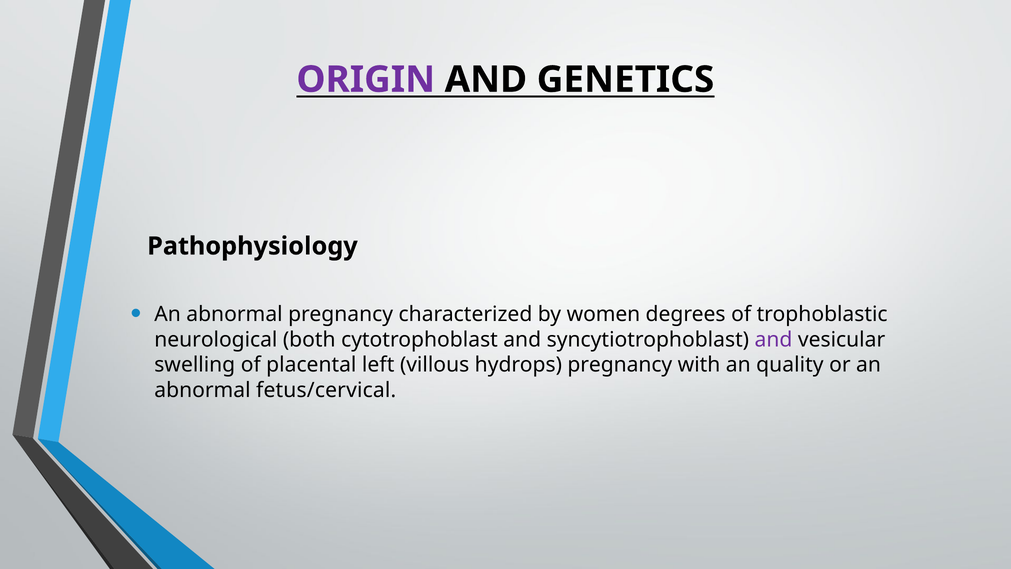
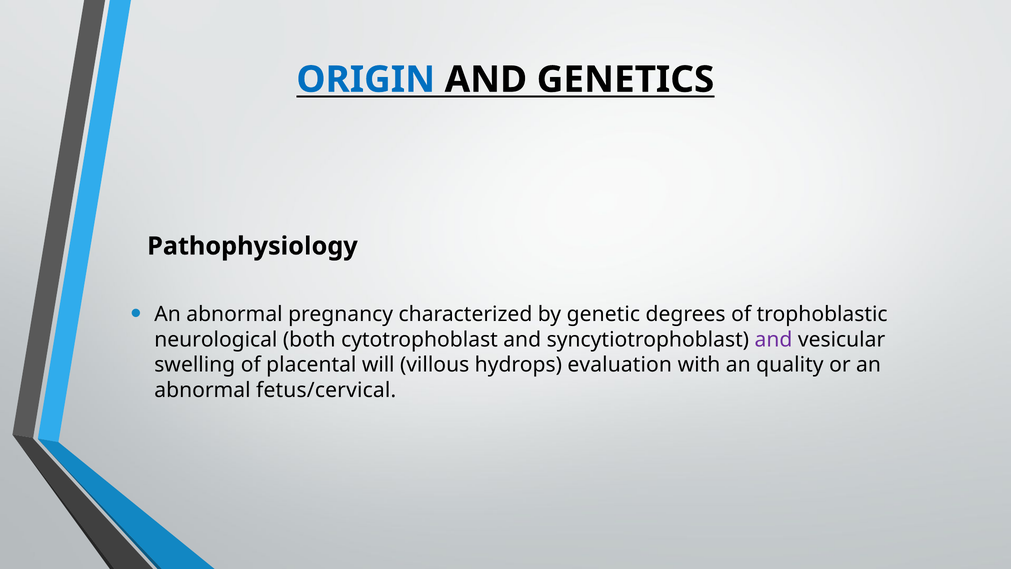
ORIGIN colour: purple -> blue (366, 80)
women: women -> genetic (603, 314)
left: left -> will (378, 365)
hydrops pregnancy: pregnancy -> evaluation (620, 365)
